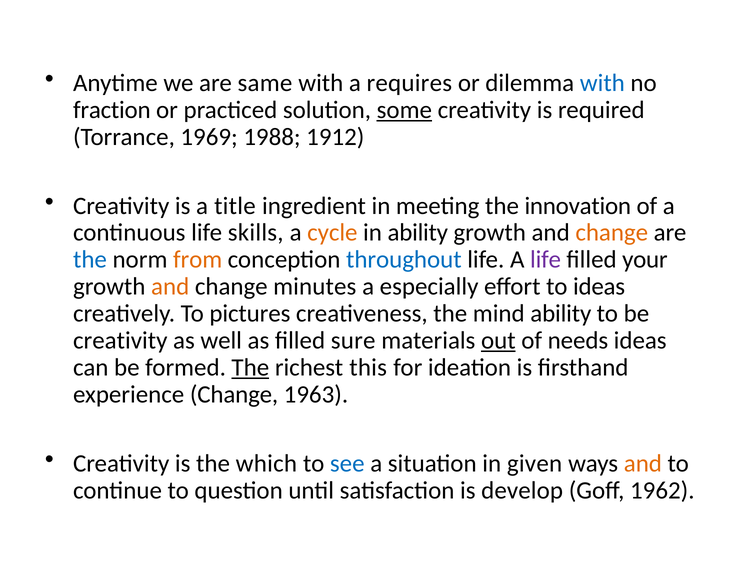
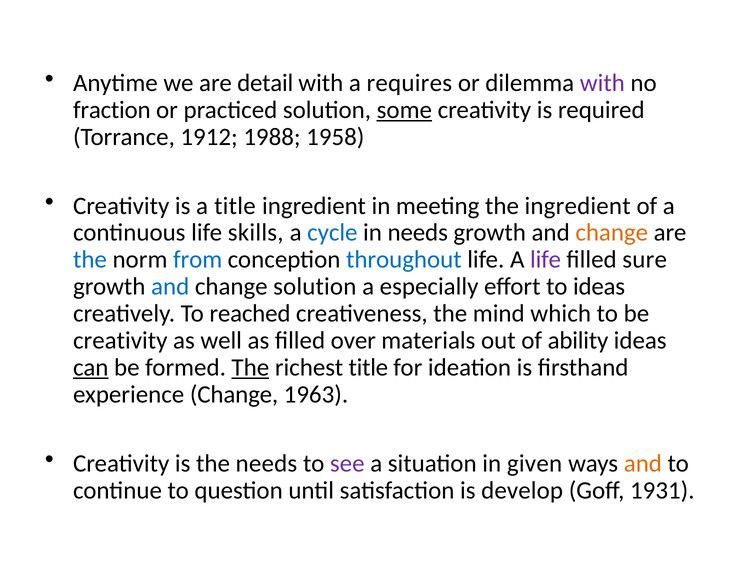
same: same -> detail (265, 83)
with colour: blue -> purple (602, 83)
1969: 1969 -> 1912 (209, 137)
1912: 1912 -> 1958 (335, 137)
the innovation: innovation -> ingredient (578, 206)
cycle colour: orange -> blue (332, 233)
in ability: ability -> needs (418, 233)
from colour: orange -> blue (198, 260)
your: your -> sure (645, 260)
and colour: orange -> blue (170, 287)
change minutes: minutes -> solution (315, 287)
pictures: pictures -> reached (250, 314)
mind ability: ability -> which (561, 314)
sure: sure -> over (353, 340)
out underline: present -> none (498, 340)
needs: needs -> ability (578, 340)
can underline: none -> present (91, 367)
richest this: this -> title (368, 367)
the which: which -> needs (266, 463)
see colour: blue -> purple (347, 463)
1962: 1962 -> 1931 (662, 490)
